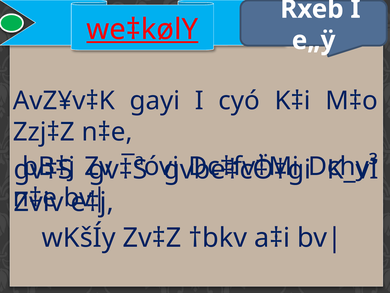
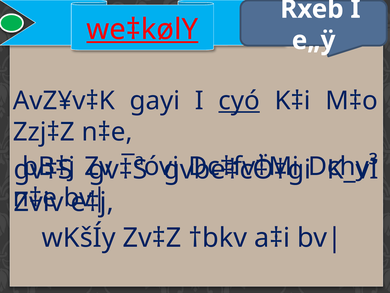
cyó underline: none -> present (239, 101)
